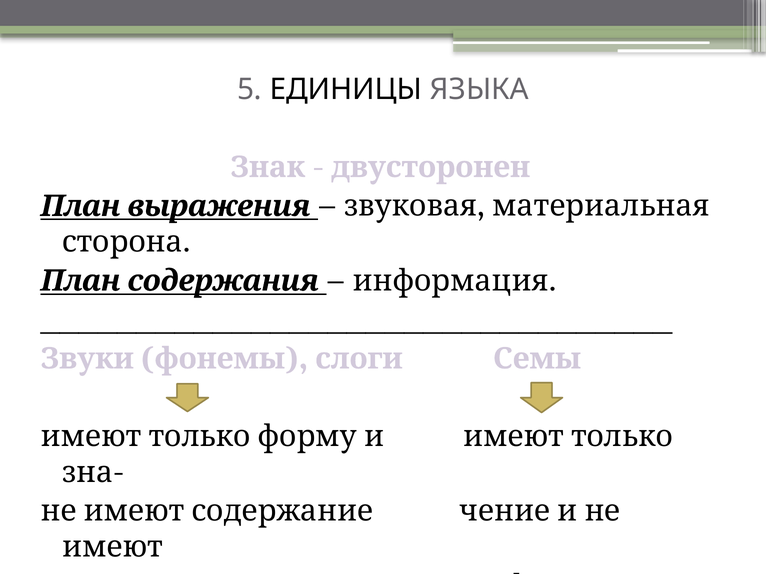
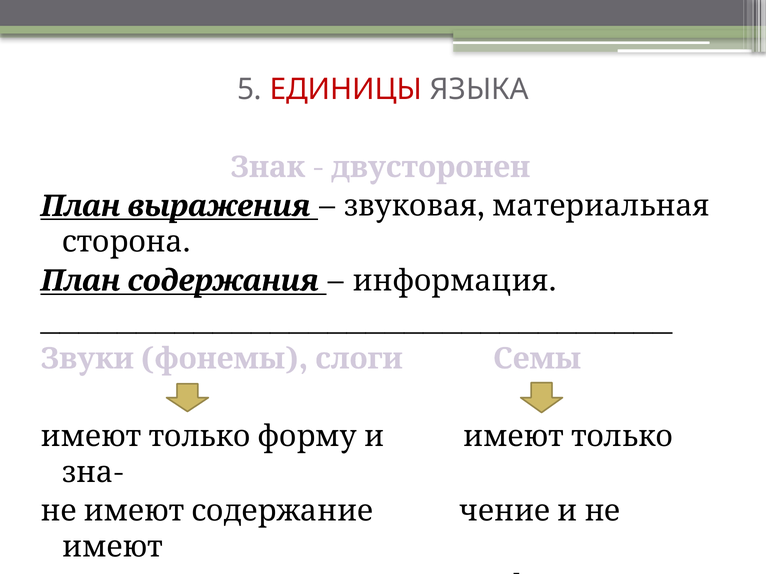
ЕДИНИЦЫ colour: black -> red (346, 90)
